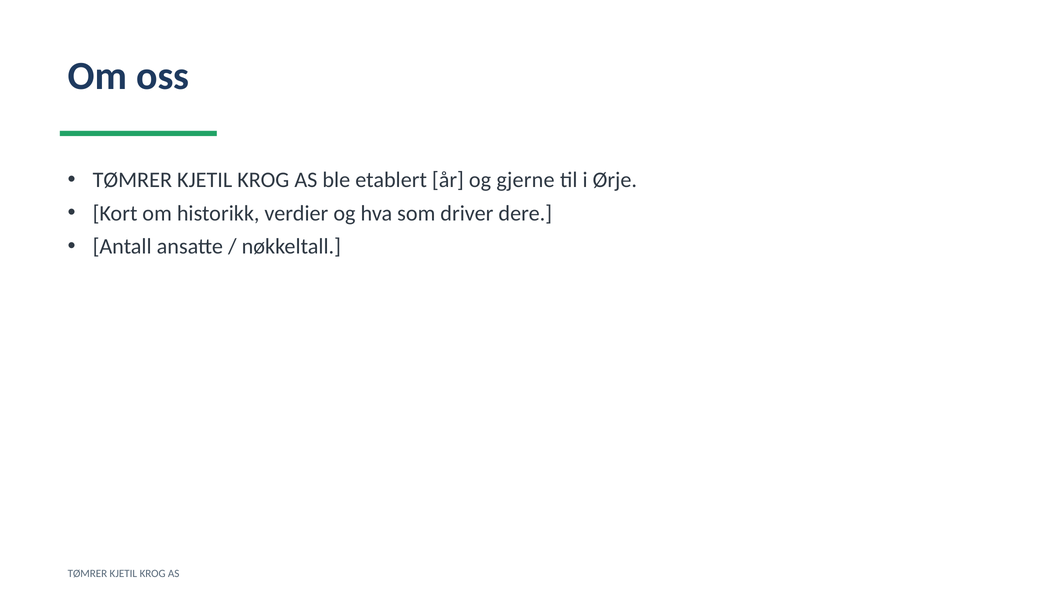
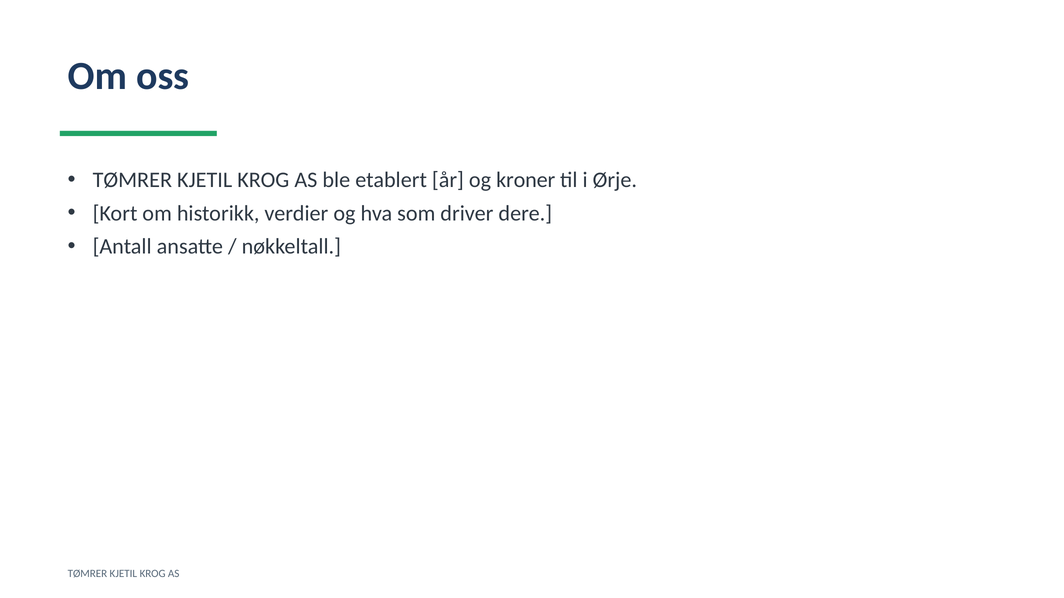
gjerne: gjerne -> kroner (526, 180)
